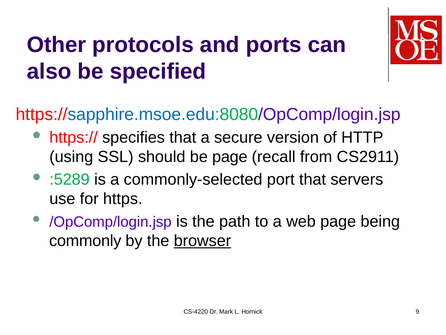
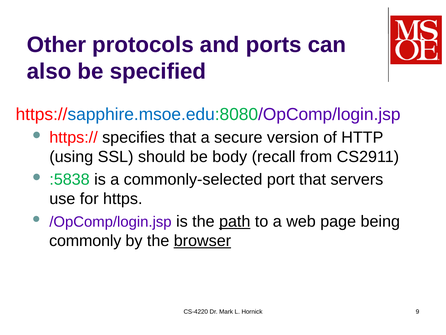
be page: page -> body (230, 157)
:5289: :5289 -> :5838 (70, 179)
path underline: none -> present (235, 221)
